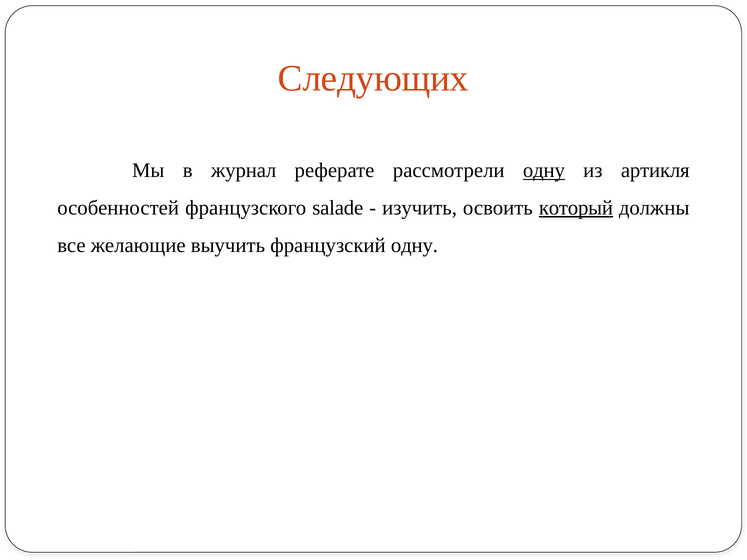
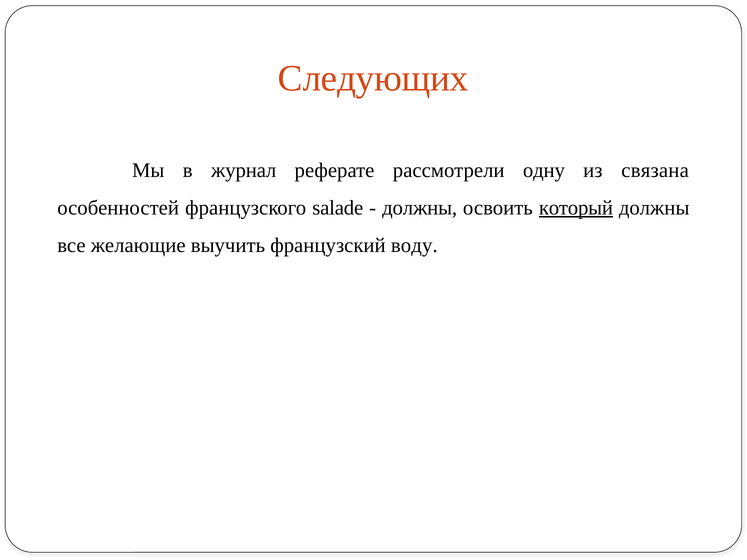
одну underline: present -> none (544, 171)
артикля: артикля -> связана (655, 171)
изучить: изучить -> должны (420, 208)
французский одну: одну -> воду (414, 245)
